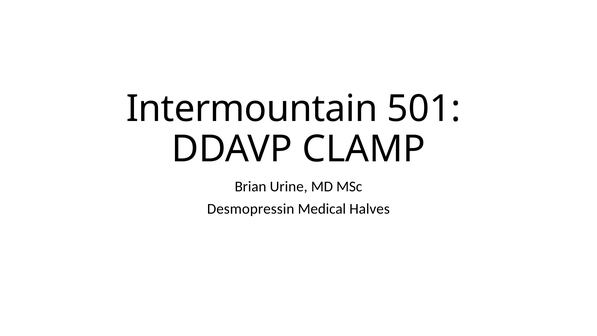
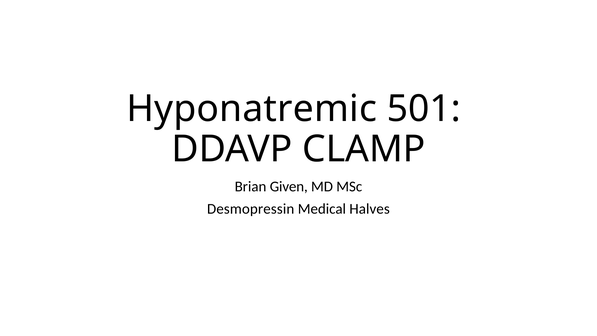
Intermountain: Intermountain -> Hyponatremic (252, 109)
Urine: Urine -> Given (289, 187)
